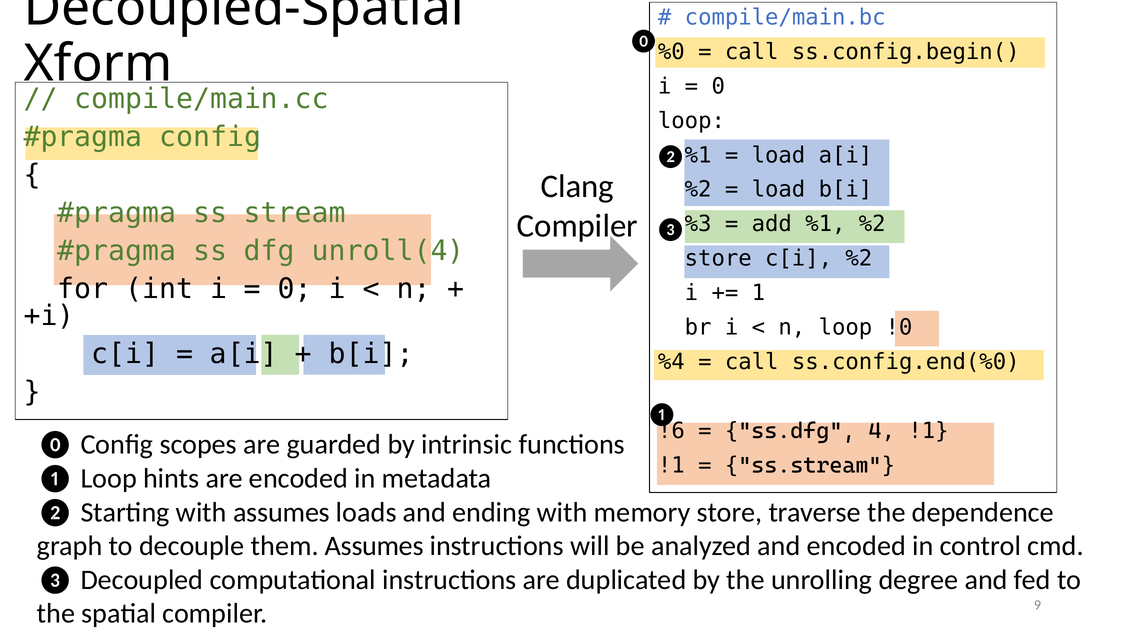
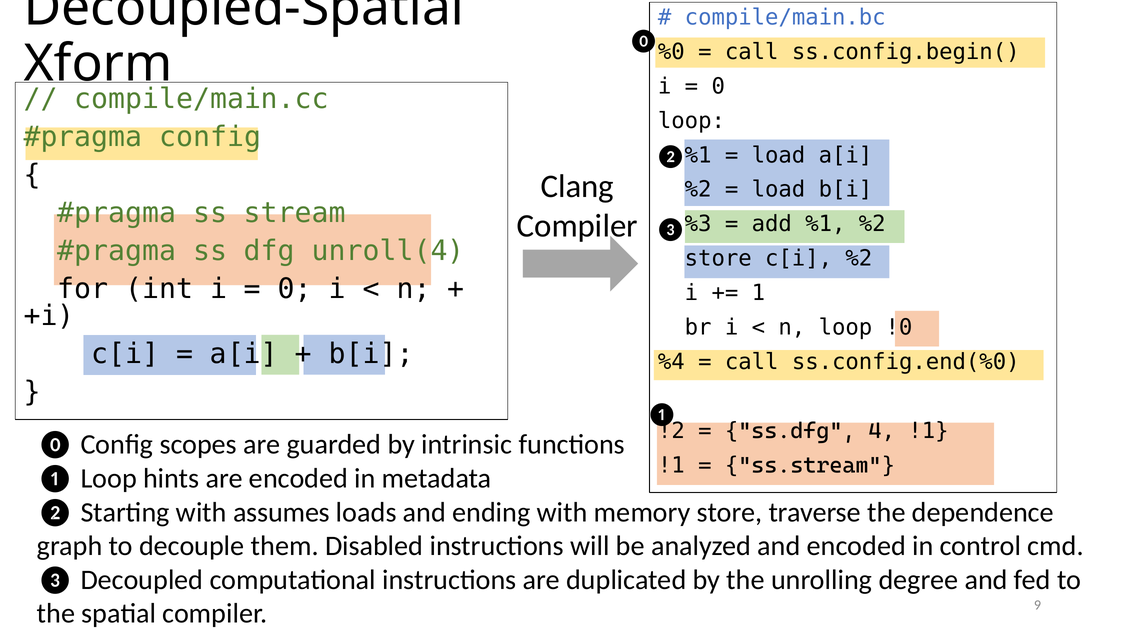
!6: !6 -> !2 (671, 431)
them Assumes: Assumes -> Disabled (374, 546)
